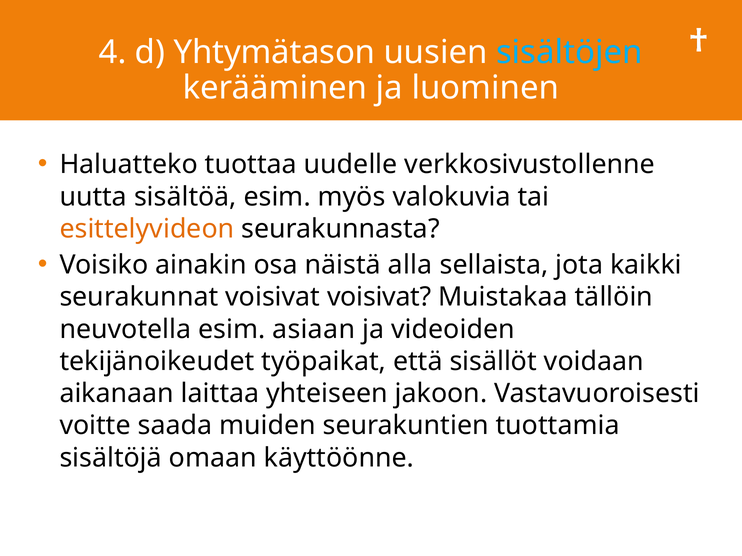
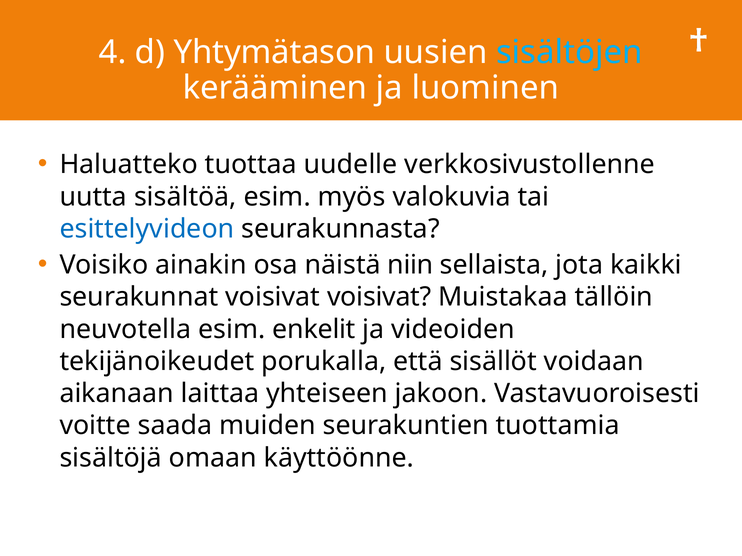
esittelyvideon colour: orange -> blue (147, 229)
alla: alla -> niin (410, 265)
asiaan: asiaan -> enkelit (314, 330)
työpaikat: työpaikat -> porukalla (324, 362)
